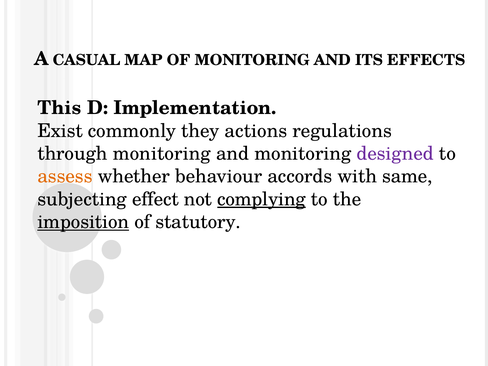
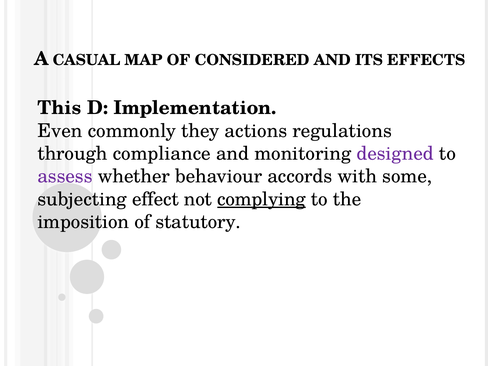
OF MONITORING: MONITORING -> CONSIDERED (252, 60)
Exist: Exist -> Even (60, 131)
through monitoring: monitoring -> compliance (162, 154)
assess colour: orange -> purple (65, 176)
same: same -> some (407, 176)
imposition underline: present -> none (83, 222)
